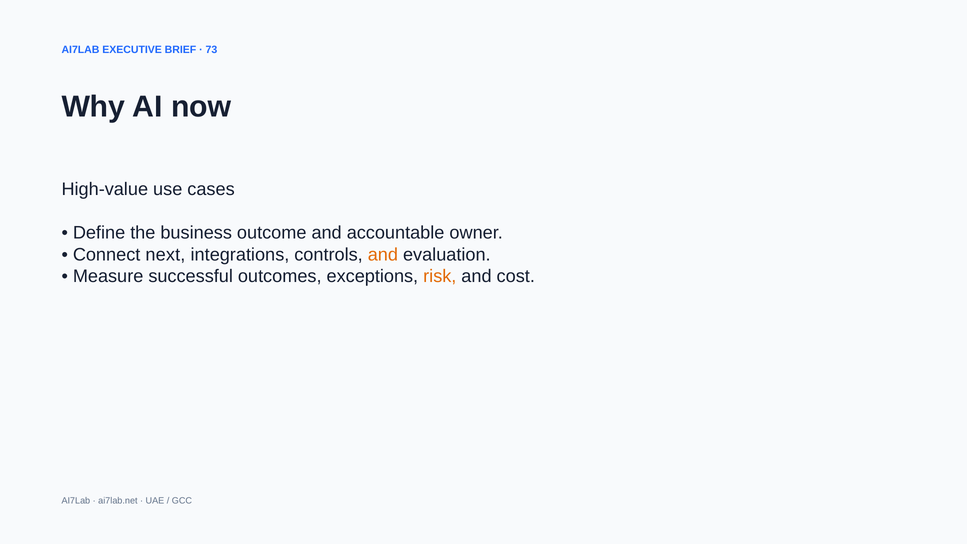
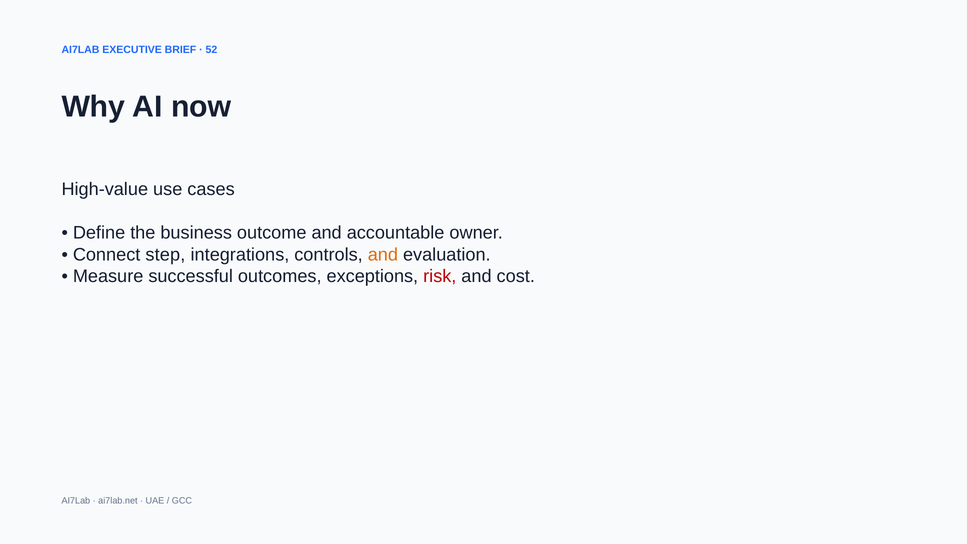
73: 73 -> 52 (211, 50)
next: next -> step (165, 255)
risk colour: orange -> red (440, 276)
